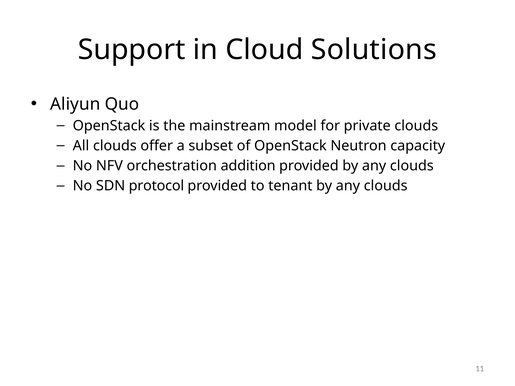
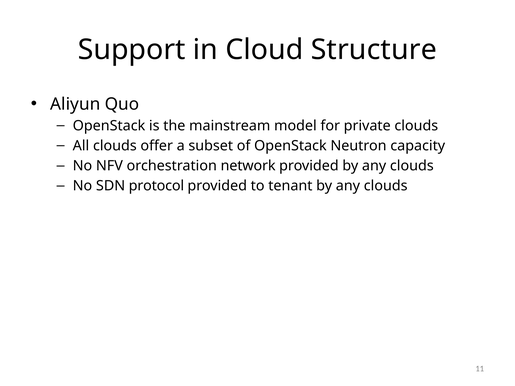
Solutions: Solutions -> Structure (374, 50)
addition: addition -> network (248, 166)
